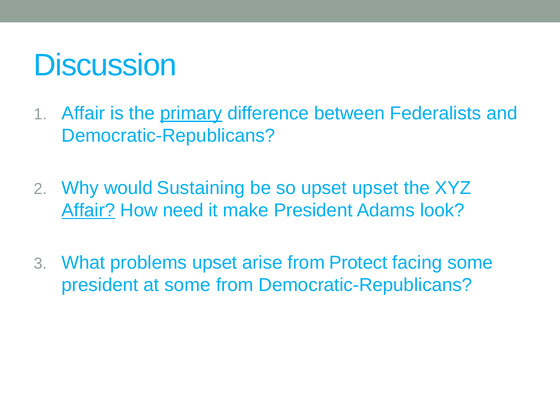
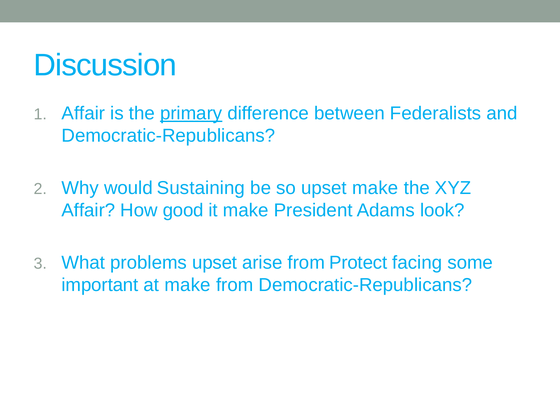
upset upset: upset -> make (375, 188)
Affair underline: present -> none (88, 210)
need: need -> good (183, 210)
president: president -> important (100, 285)
at some: some -> make (187, 285)
